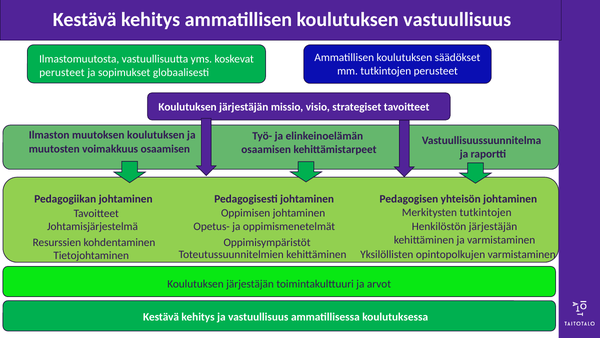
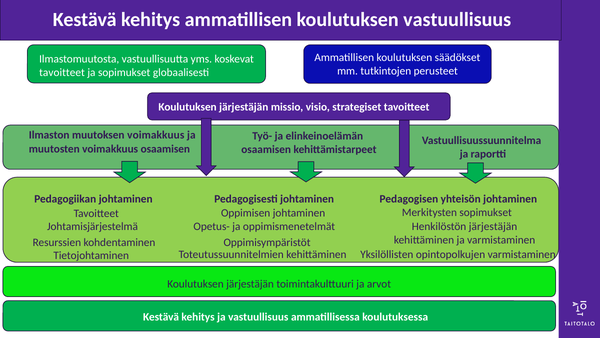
perusteet: perusteet -> tavoitteet (62, 72)
muutoksen koulutuksen: koulutuksen -> voimakkuus (156, 135)
Merkitysten tutkintojen: tutkintojen -> sopimukset (486, 212)
